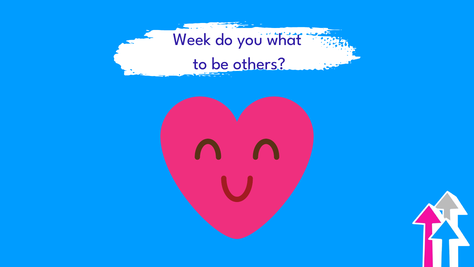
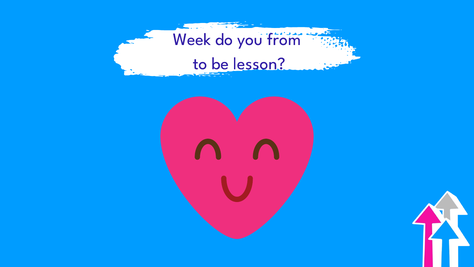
what: what -> from (284, 39)
others: others -> lesson (259, 63)
